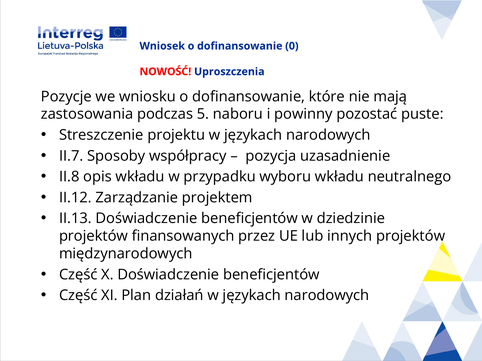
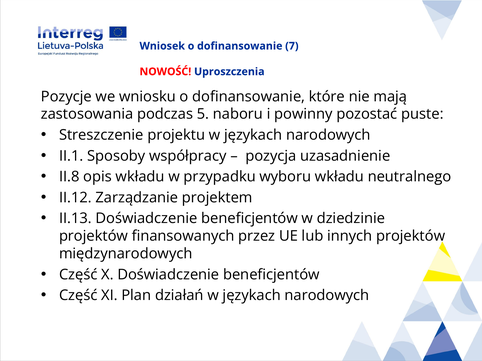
0: 0 -> 7 (292, 46)
II.7: II.7 -> II.1 (71, 156)
